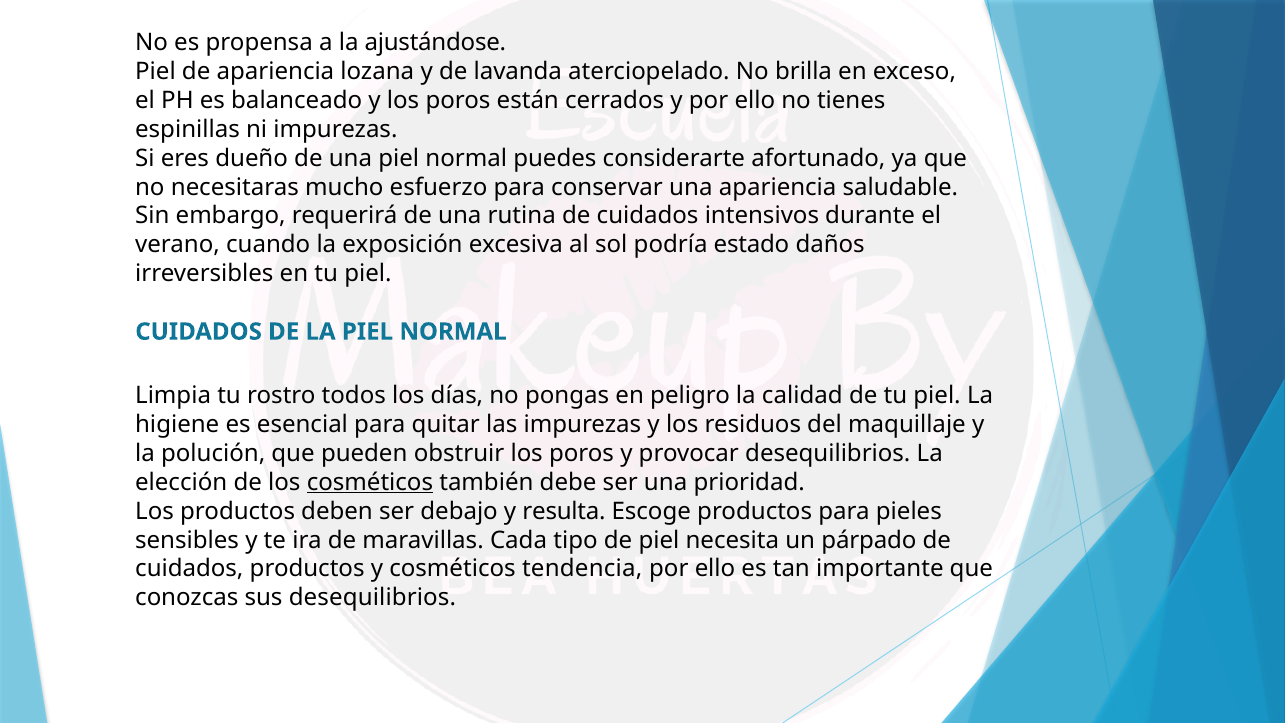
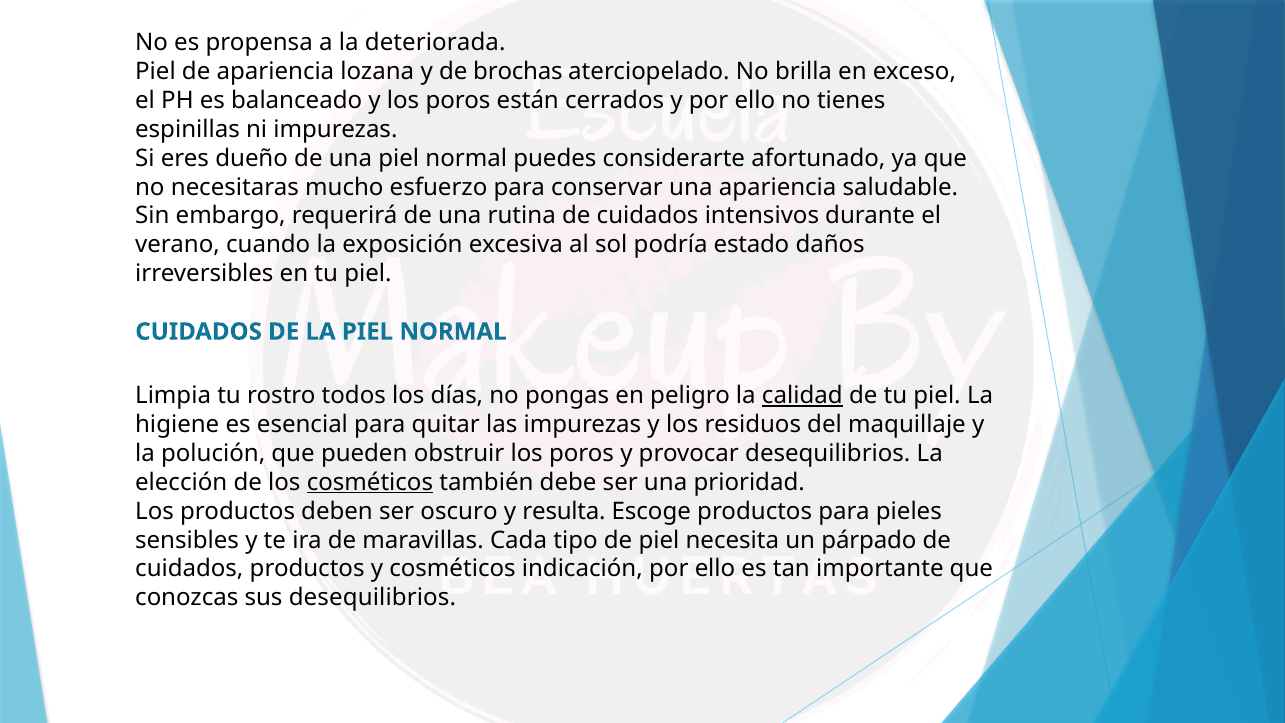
ajustándose: ajustándose -> deteriorada (435, 43)
lavanda: lavanda -> brochas (518, 71)
calidad underline: none -> present (802, 395)
debajo: debajo -> oscuro (459, 511)
tendencia: tendencia -> indicación (582, 569)
